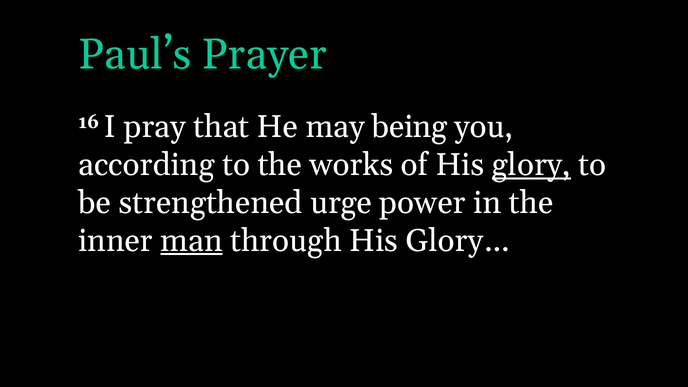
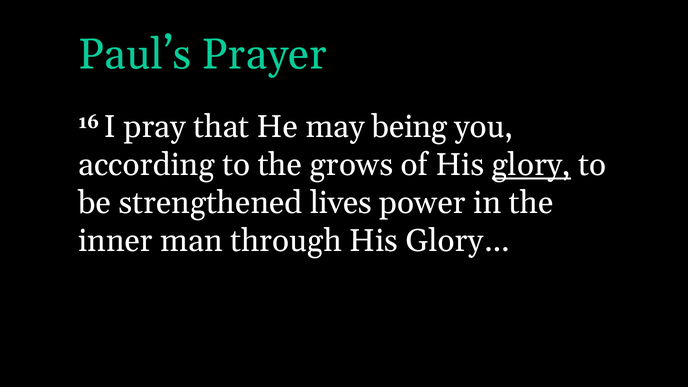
works: works -> grows (351, 165)
urge: urge -> lives (341, 203)
man underline: present -> none (192, 241)
